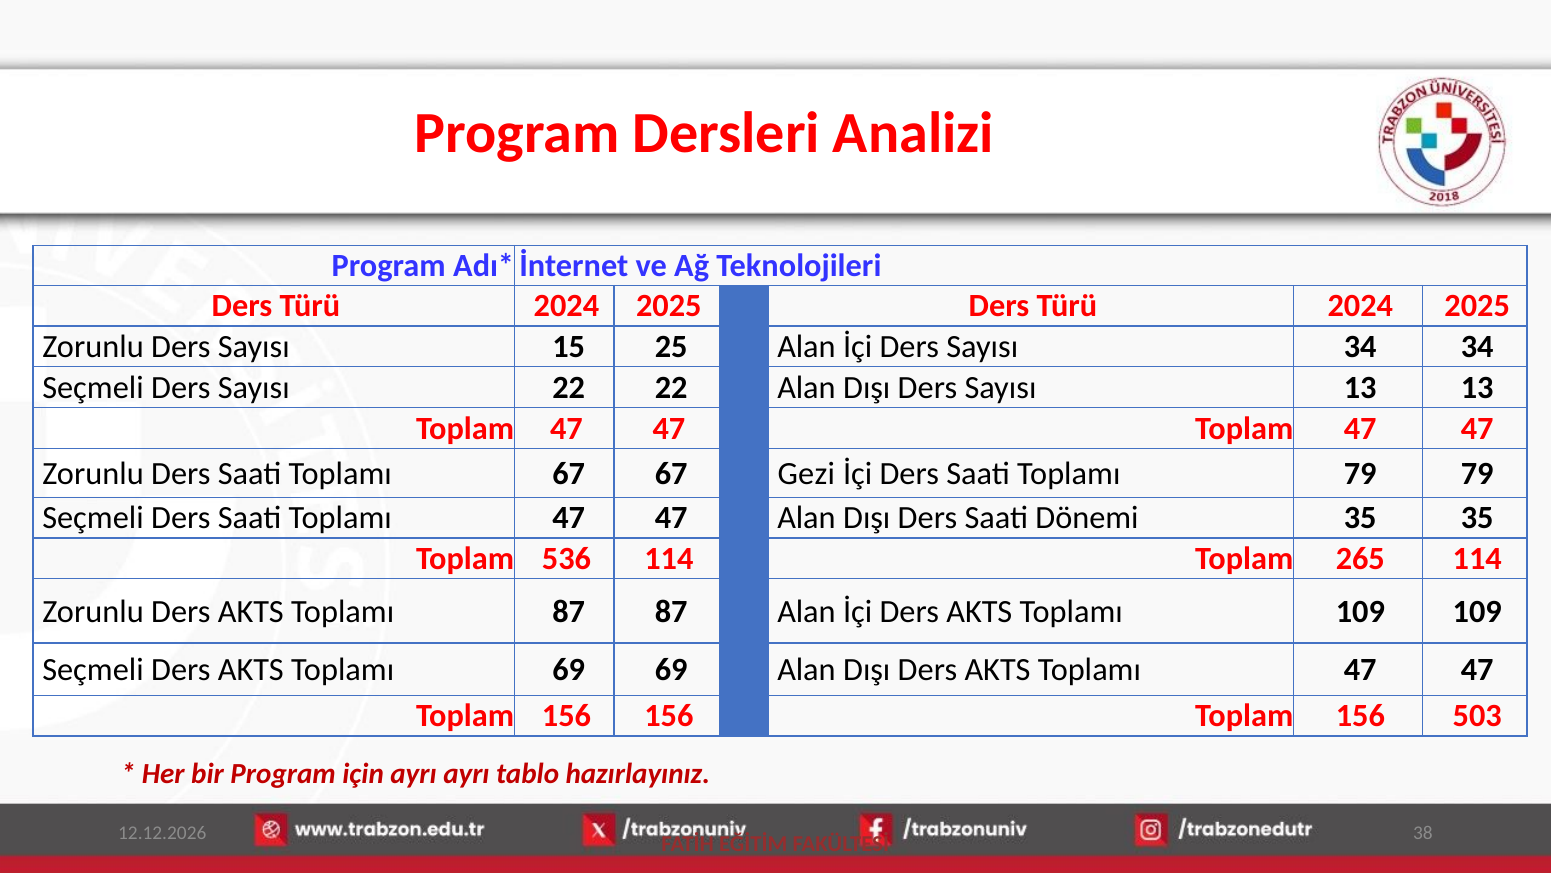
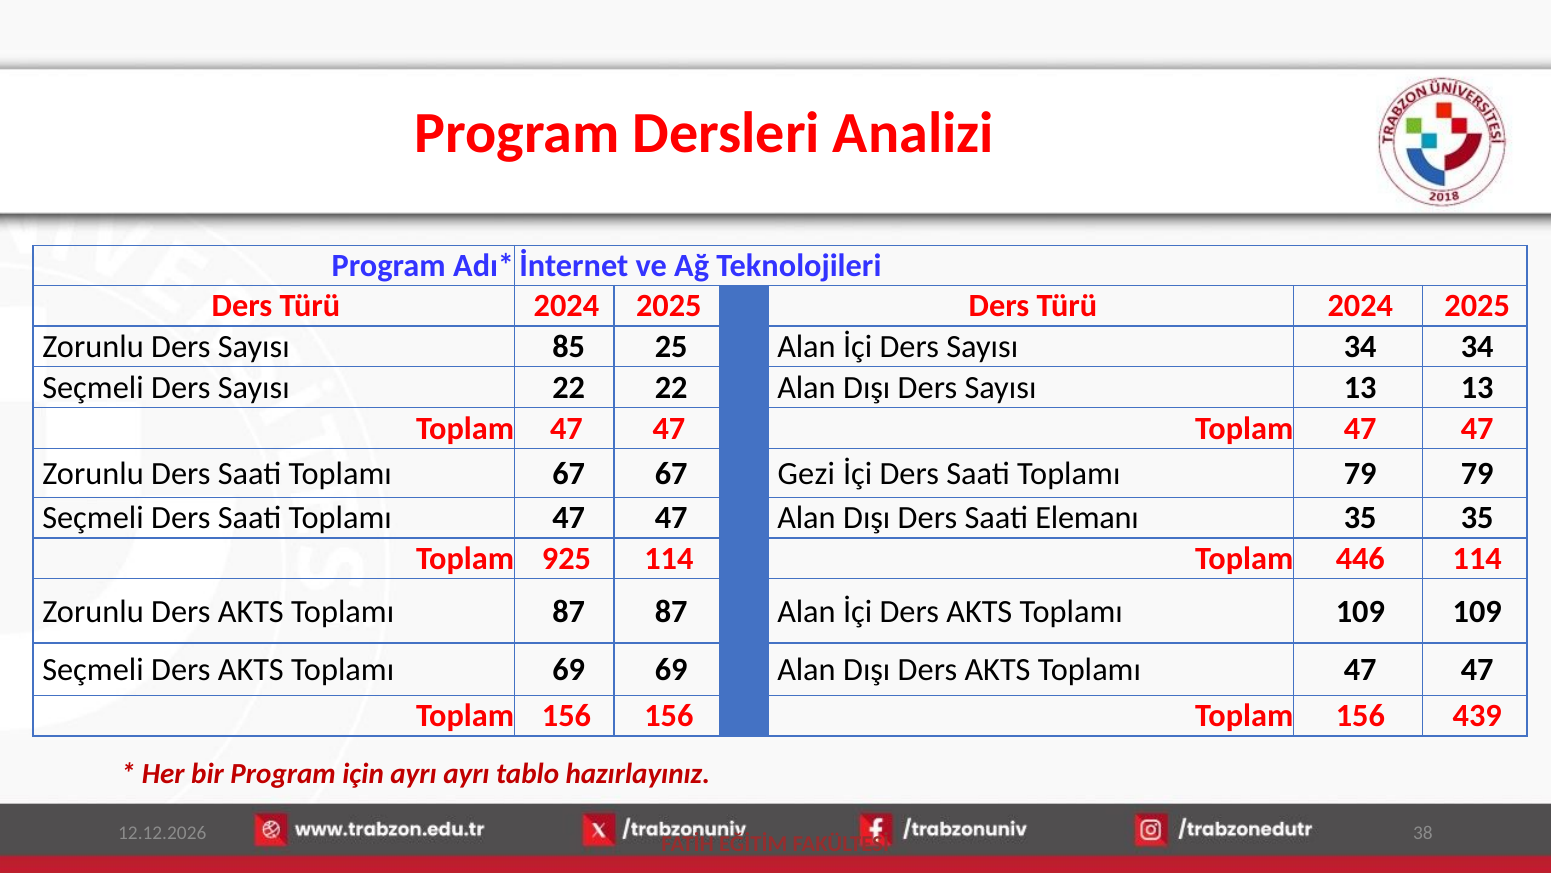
15: 15 -> 85 (569, 347)
Dönemi: Dönemi -> Elemanı (1087, 518)
536: 536 -> 925 (567, 558)
265: 265 -> 446 (1360, 558)
503: 503 -> 439 (1477, 716)
